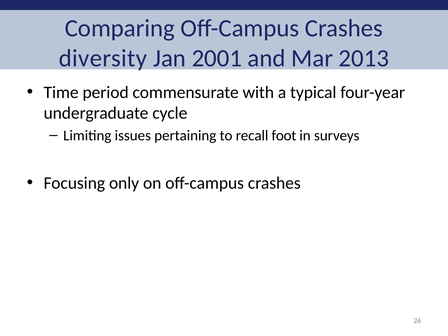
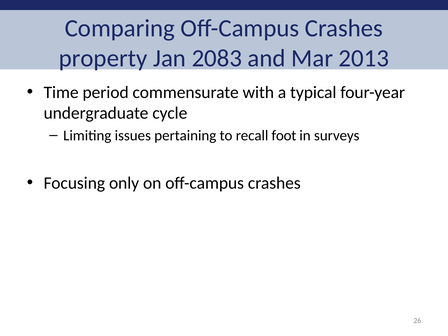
diversity: diversity -> property (103, 58)
2001: 2001 -> 2083 (217, 58)
